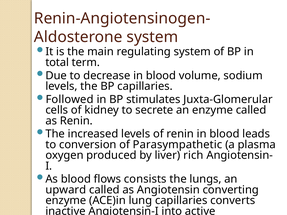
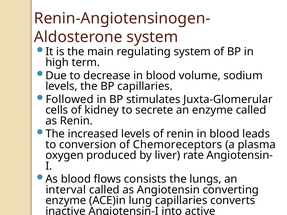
total: total -> high (57, 62)
Parasympathetic: Parasympathetic -> Chemoreceptors (178, 145)
rich: rich -> rate (193, 155)
upward: upward -> interval (66, 190)
